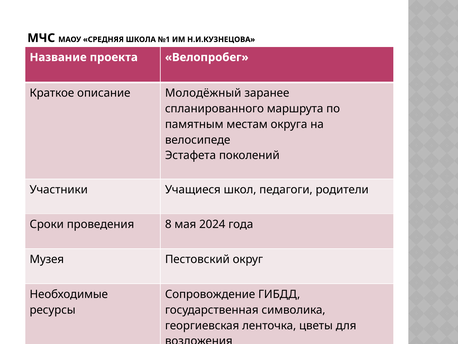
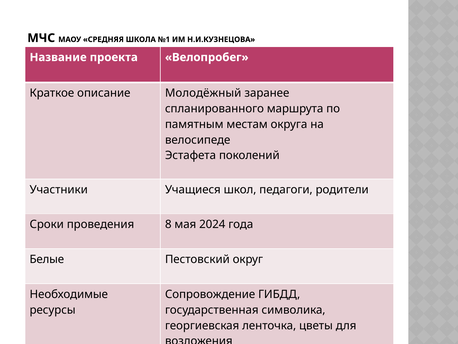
Музея: Музея -> Белые (47, 259)
